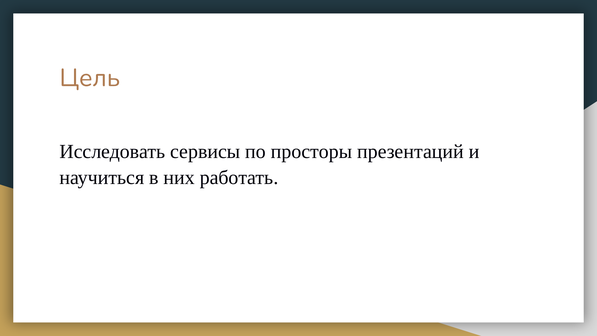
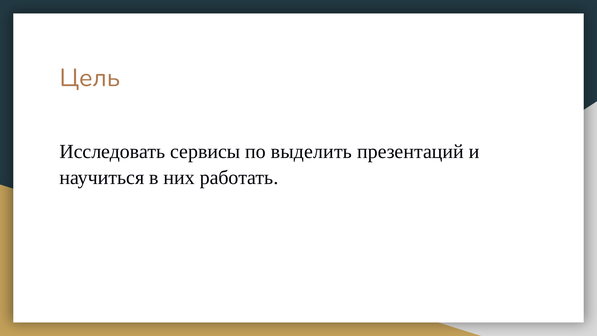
просторы: просторы -> выделить (311, 151)
